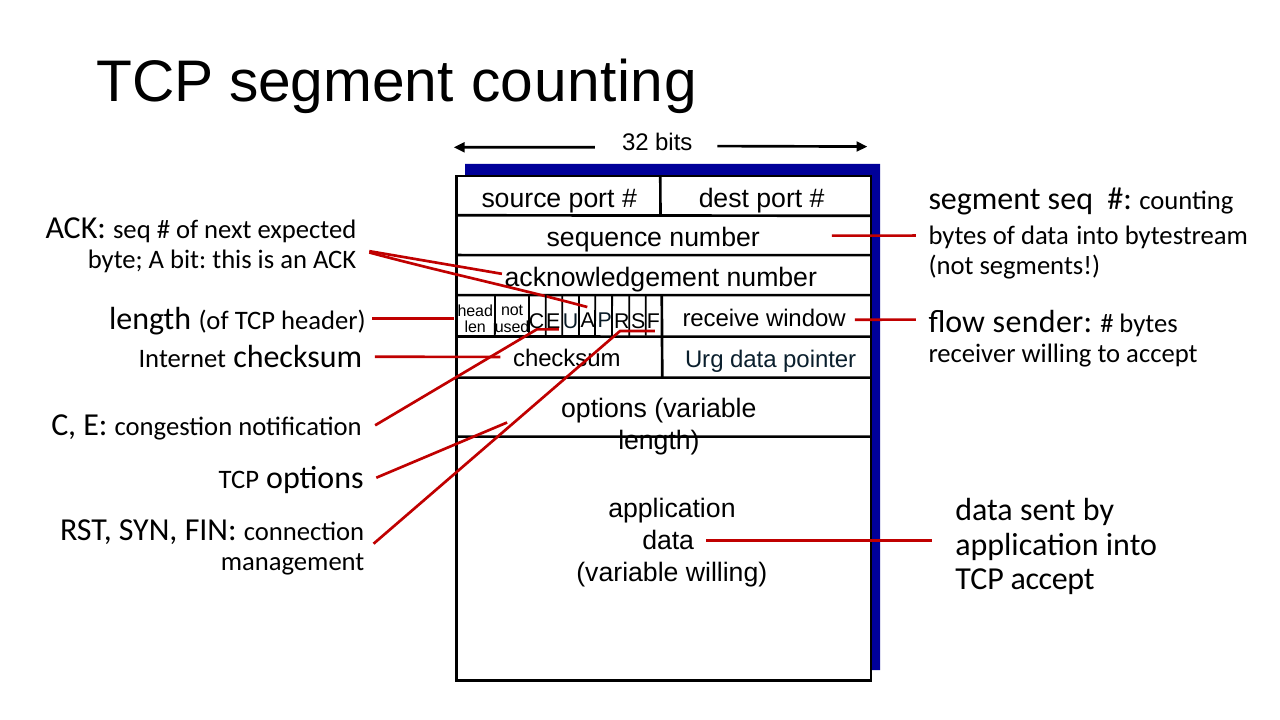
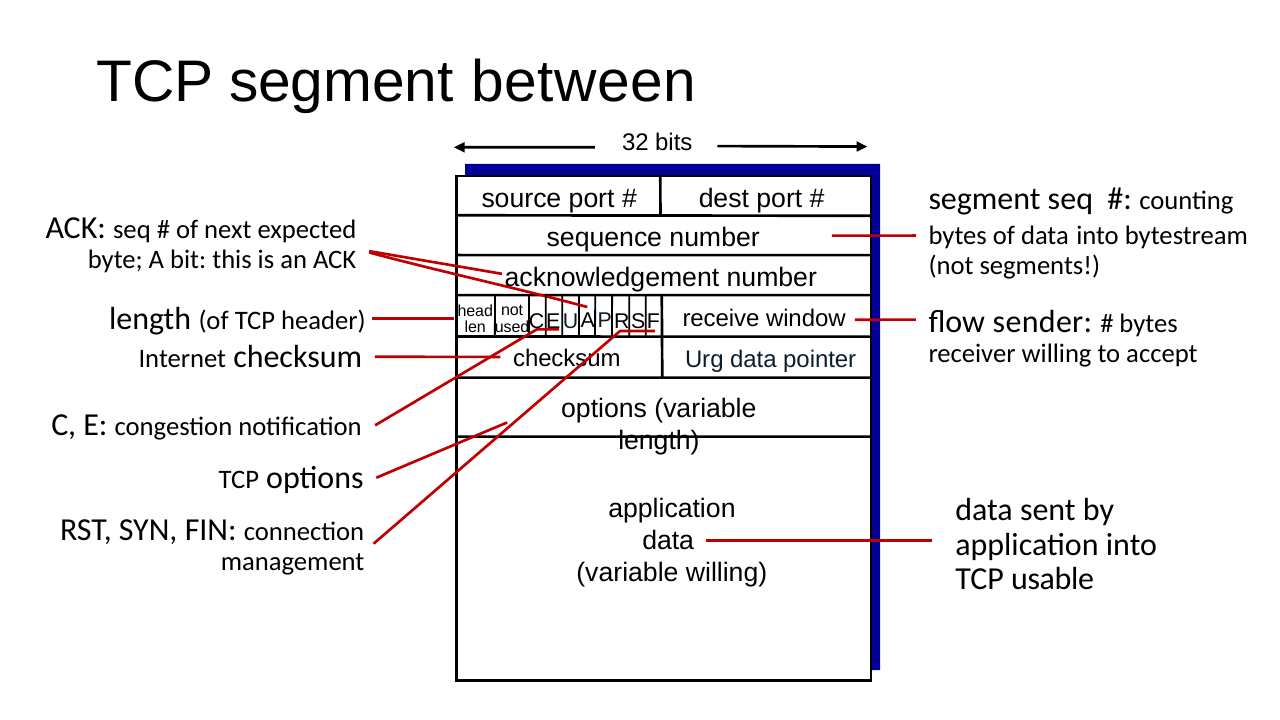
segment counting: counting -> between (584, 82)
TCP accept: accept -> usable (1053, 579)
